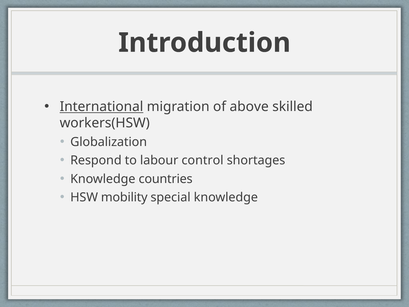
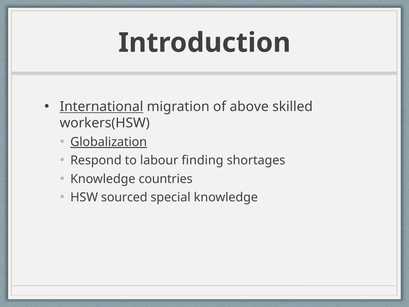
Globalization underline: none -> present (109, 142)
control: control -> finding (203, 160)
mobility: mobility -> sourced (124, 197)
